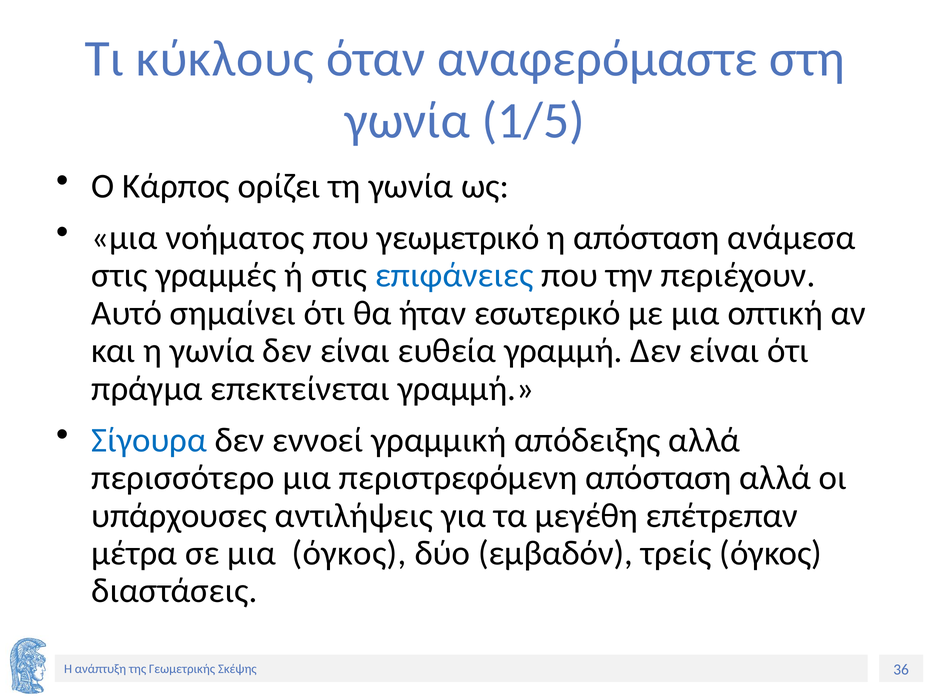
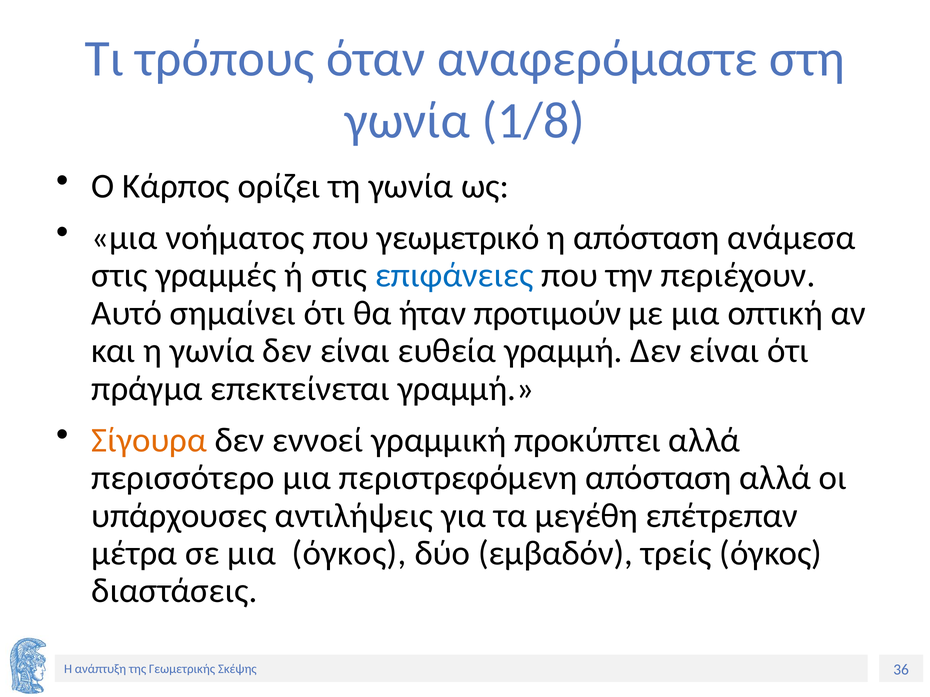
κύκλους: κύκλους -> τρόπους (225, 59)
1/5: 1/5 -> 1/8 (533, 121)
εσωτερικό: εσωτερικό -> προτιμούν (547, 313)
Σίγουρα colour: blue -> orange (149, 440)
απόδειξης: απόδειξης -> προκύπτει (587, 440)
